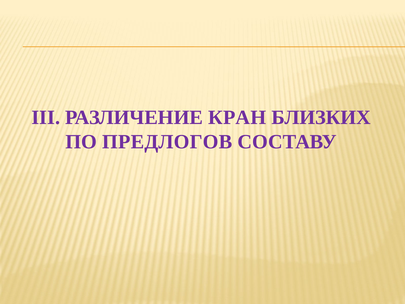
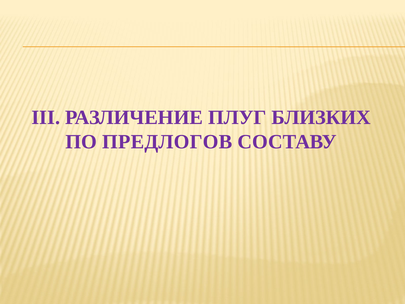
КРАН: КРАН -> ПЛУГ (237, 118)
